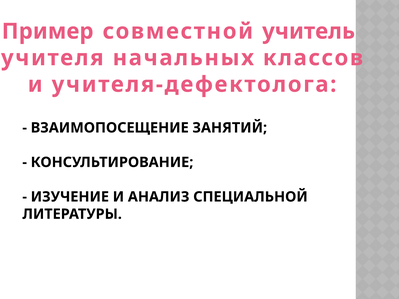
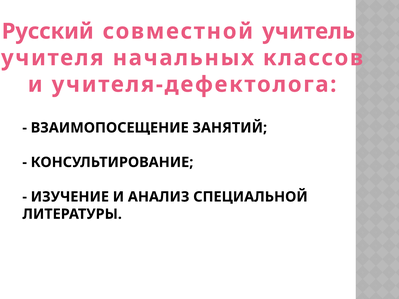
Пример: Пример -> Русский (48, 31)
